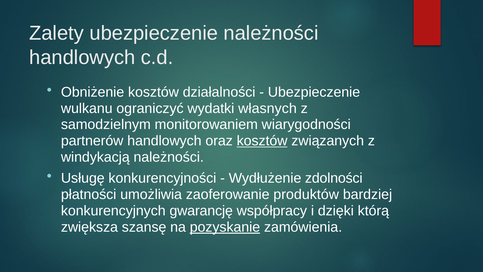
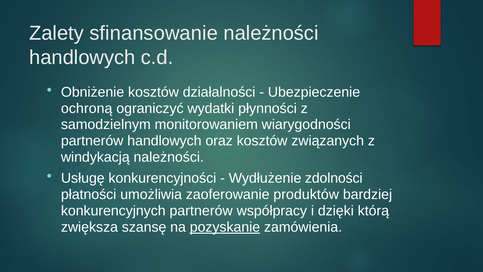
Zalety ubezpieczenie: ubezpieczenie -> sfinansowanie (154, 33)
wulkanu: wulkanu -> ochroną (87, 108)
własnych: własnych -> płynności (268, 108)
kosztów underline: present -> none (262, 141)
konkurencyjnych gwarancję: gwarancję -> partnerów (201, 210)
